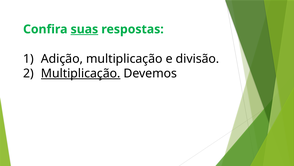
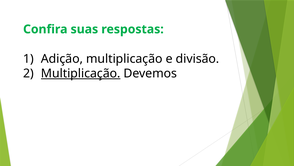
suas underline: present -> none (84, 29)
